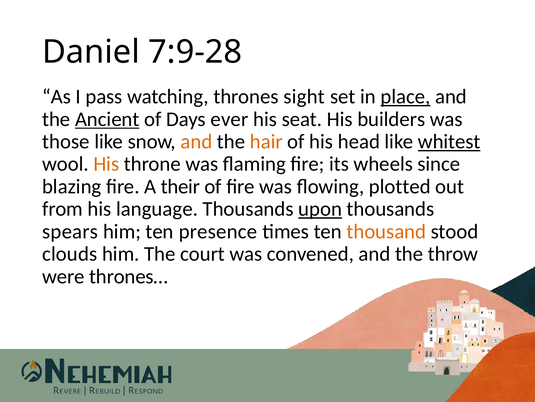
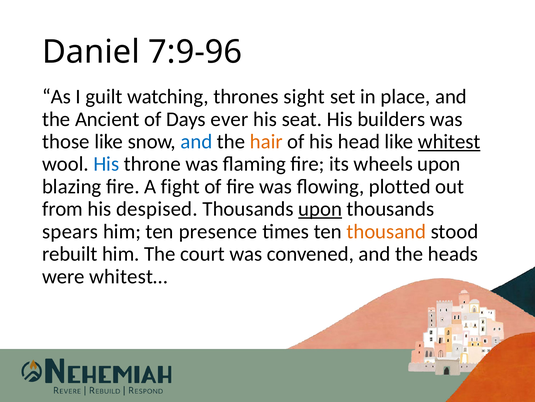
7:9-28: 7:9-28 -> 7:9-96 (195, 52)
pass: pass -> guilt (104, 97)
place underline: present -> none (405, 97)
Ancient underline: present -> none (107, 119)
and colour: orange -> blue (196, 141)
His colour: orange -> blue (106, 164)
wheels since: since -> upon (439, 164)
their: their -> fight (180, 186)
language: language -> despised (157, 209)
clouds: clouds -> rebuilt (70, 254)
throw: throw -> heads (453, 254)
thrones…: thrones… -> whitest… (128, 276)
